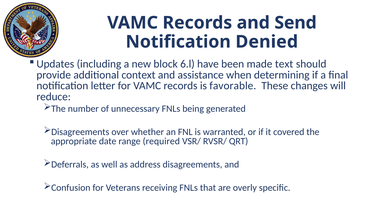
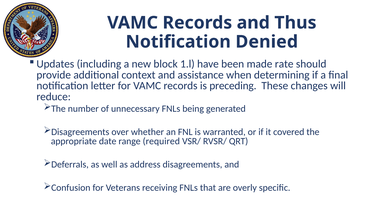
Send: Send -> Thus (295, 23)
6.l: 6.l -> 1.l (187, 64)
text: text -> rate (284, 64)
favorable: favorable -> preceding (233, 86)
